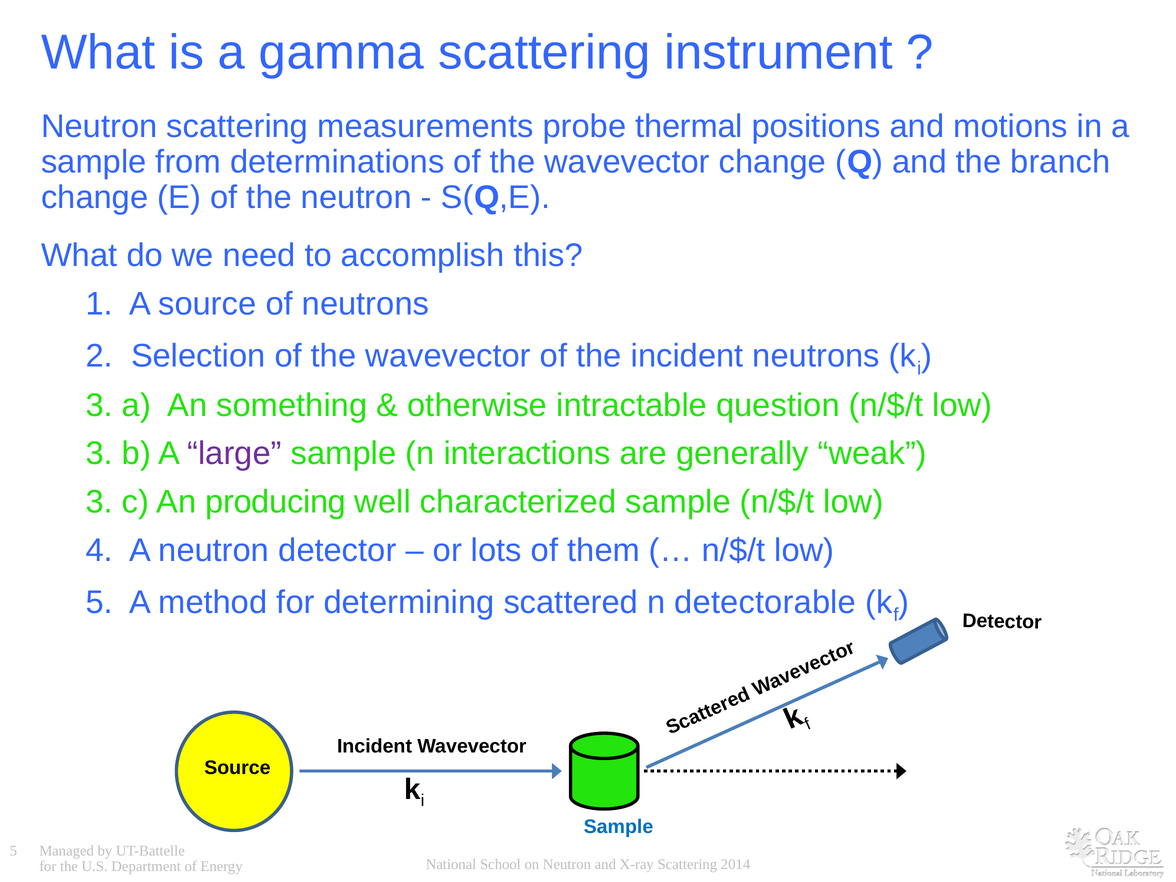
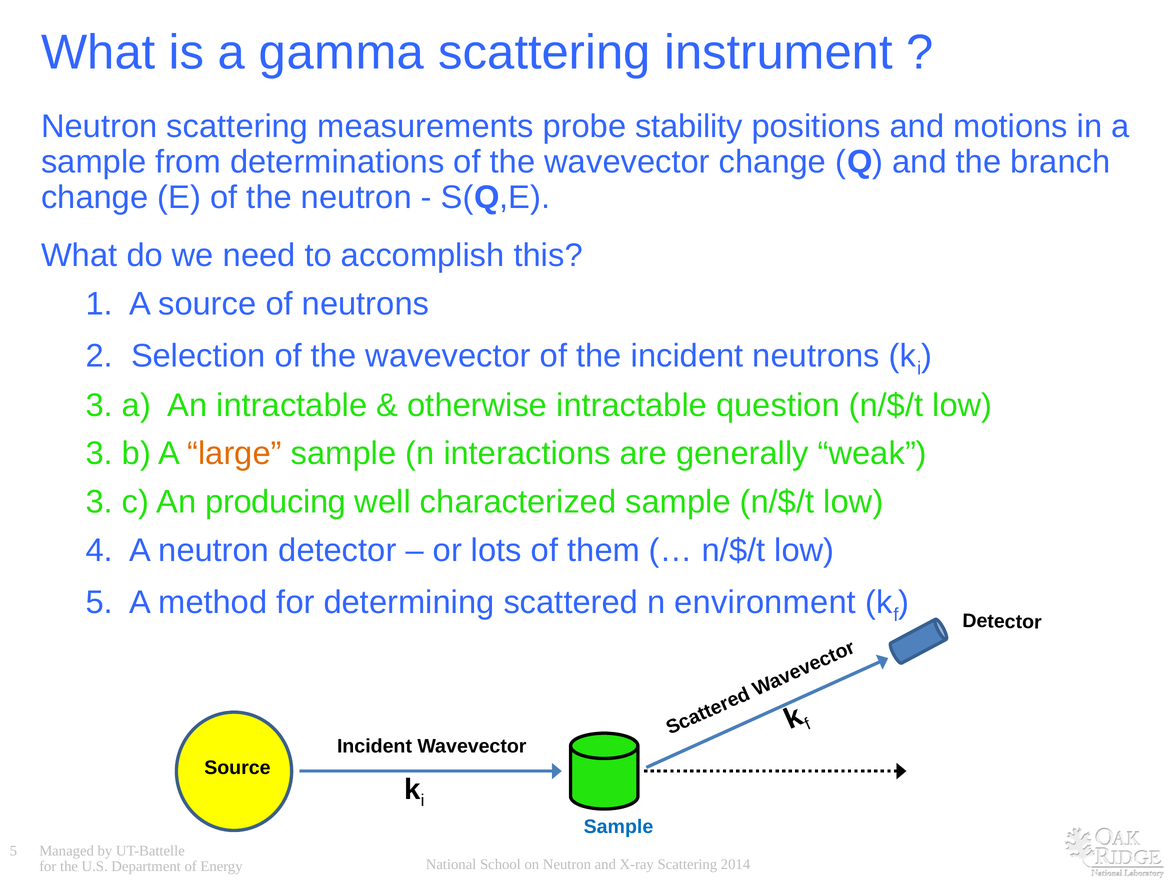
thermal: thermal -> stability (689, 127)
An something: something -> intractable (292, 405)
large colour: purple -> orange (234, 454)
detectorable: detectorable -> environment (765, 602)
